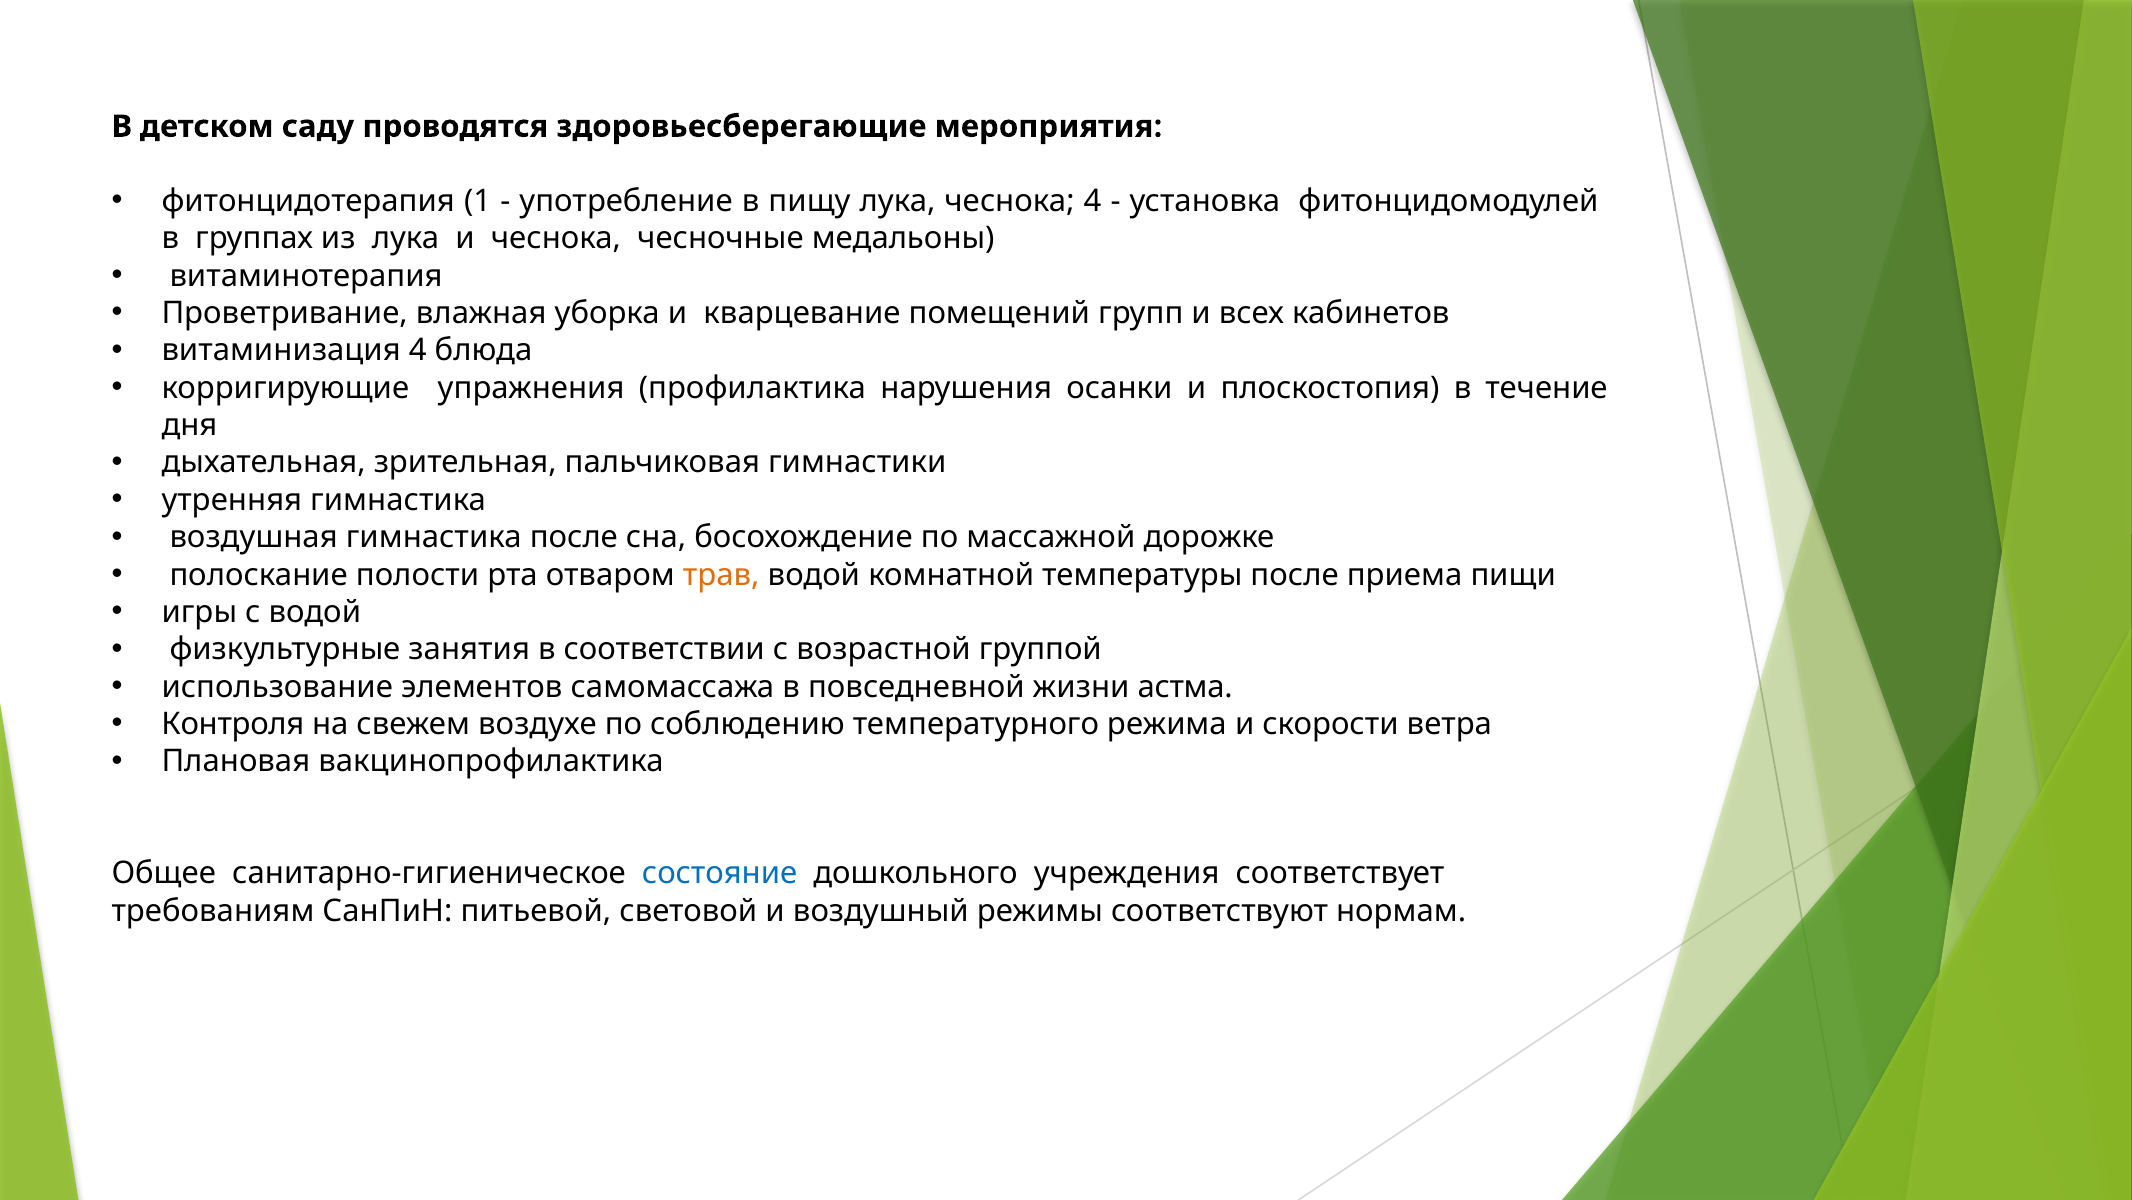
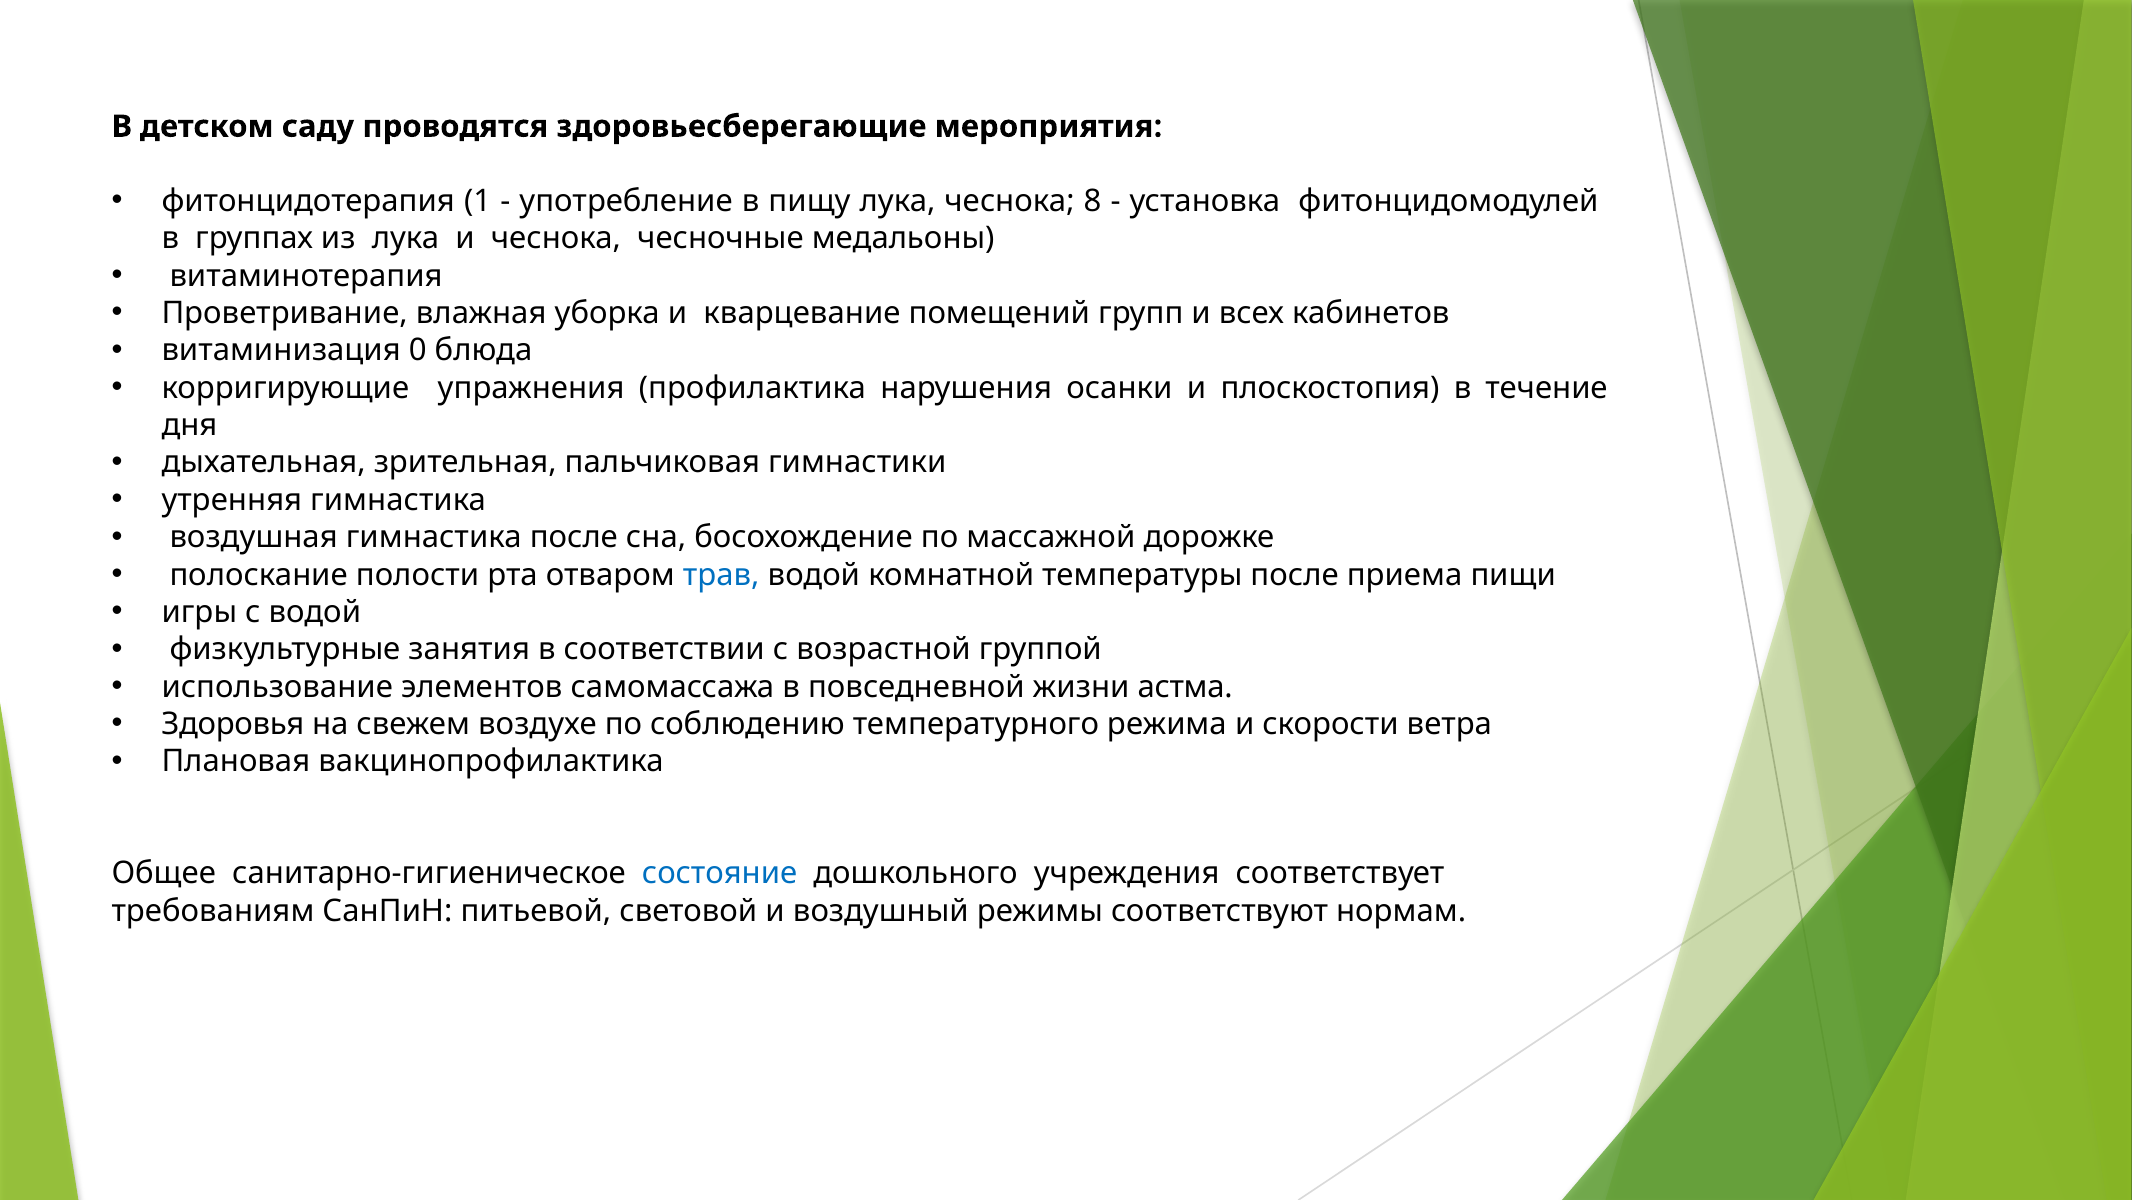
чеснока 4: 4 -> 8 (1092, 201)
витаминизация 4: 4 -> 0 (418, 350)
трав colour: orange -> blue (721, 574)
Контроля: Контроля -> Здоровья (233, 724)
